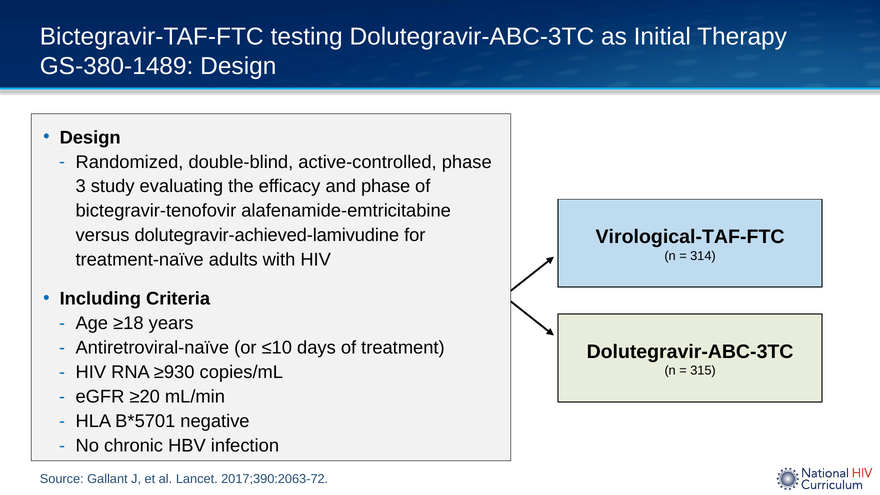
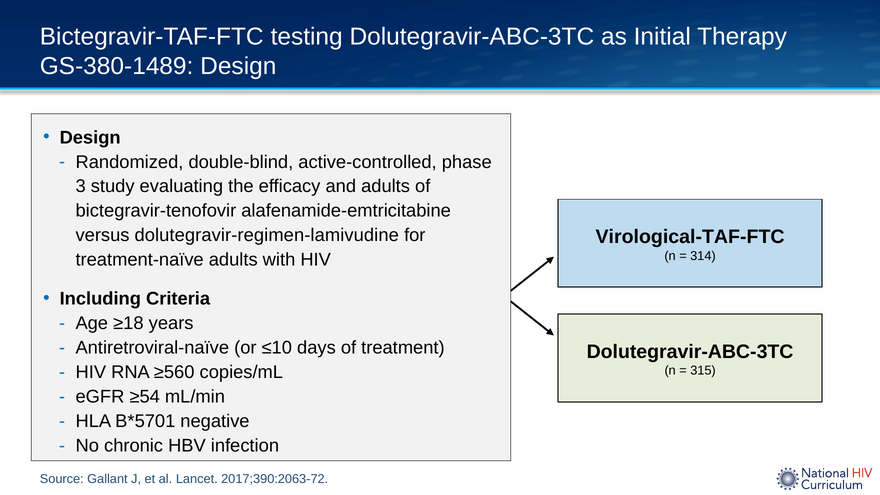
and phase: phase -> adults (386, 186)
dolutegravir-achieved-lamivudine: dolutegravir-achieved-lamivudine -> dolutegravir-regimen-lamivudine (267, 235)
≥930: ≥930 -> ≥560 (174, 372)
≥20: ≥20 -> ≥54 (145, 397)
